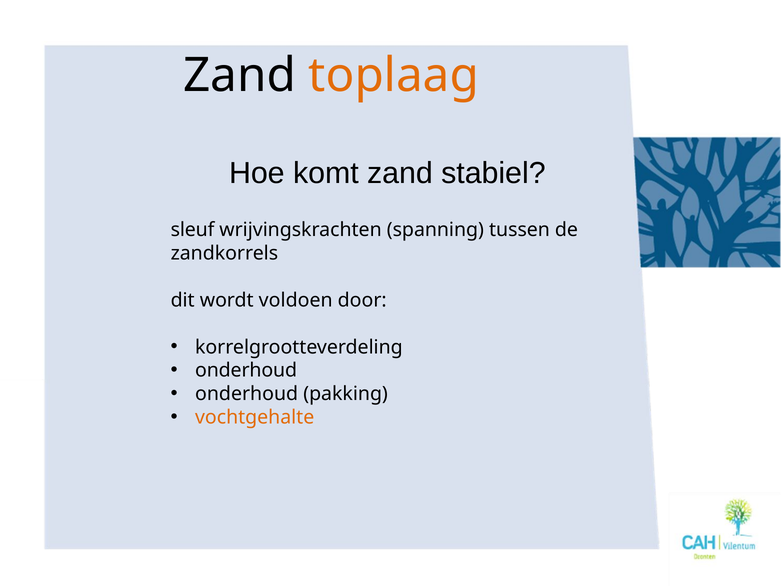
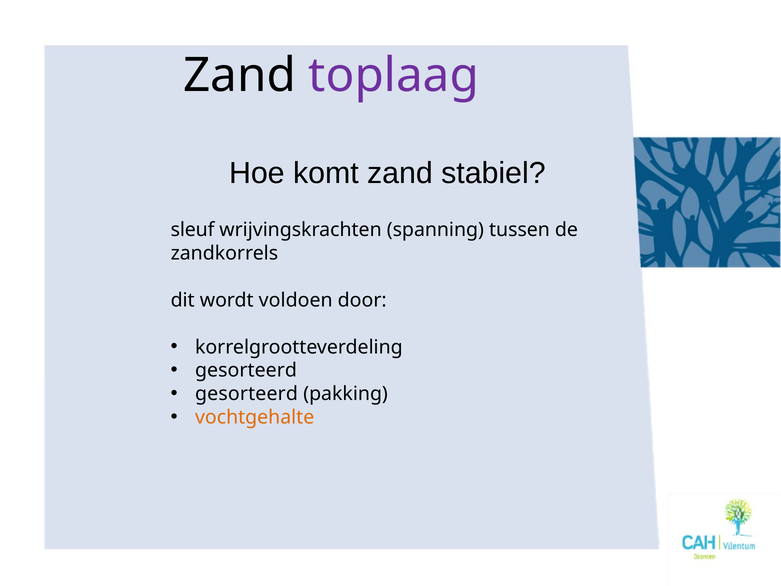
toplaag colour: orange -> purple (394, 76)
onderhoud: onderhoud -> gesorteerd (246, 370)
onderhoud: onderhoud -> gesorteerd (247, 394)
